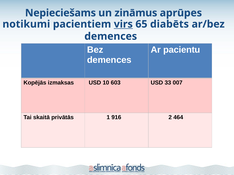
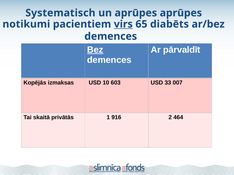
Nepieciešams: Nepieciešams -> Systematisch (60, 13)
un zināmus: zināmus -> aprūpes (136, 13)
Bez underline: none -> present (95, 50)
pacientu: pacientu -> pārvaldīt (182, 50)
